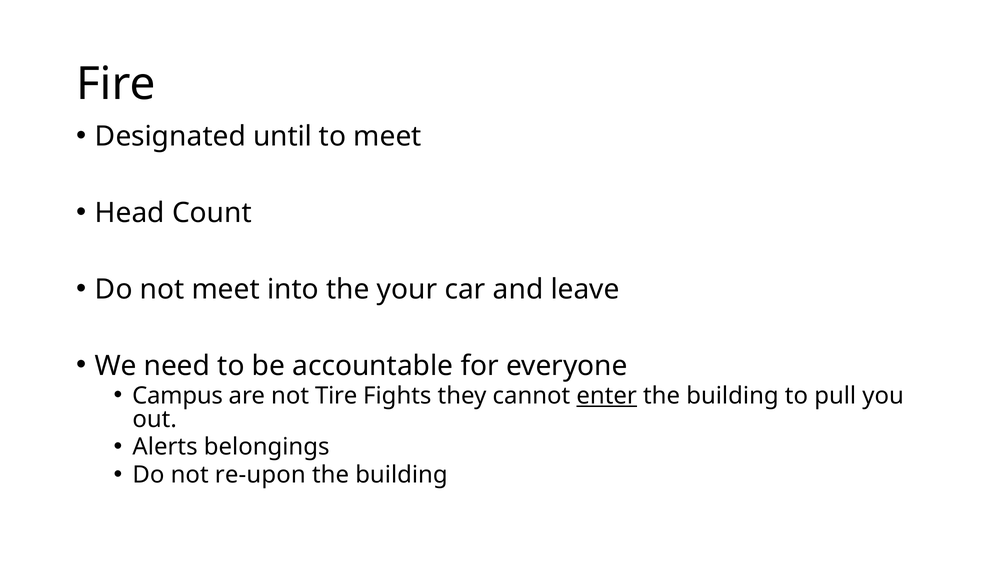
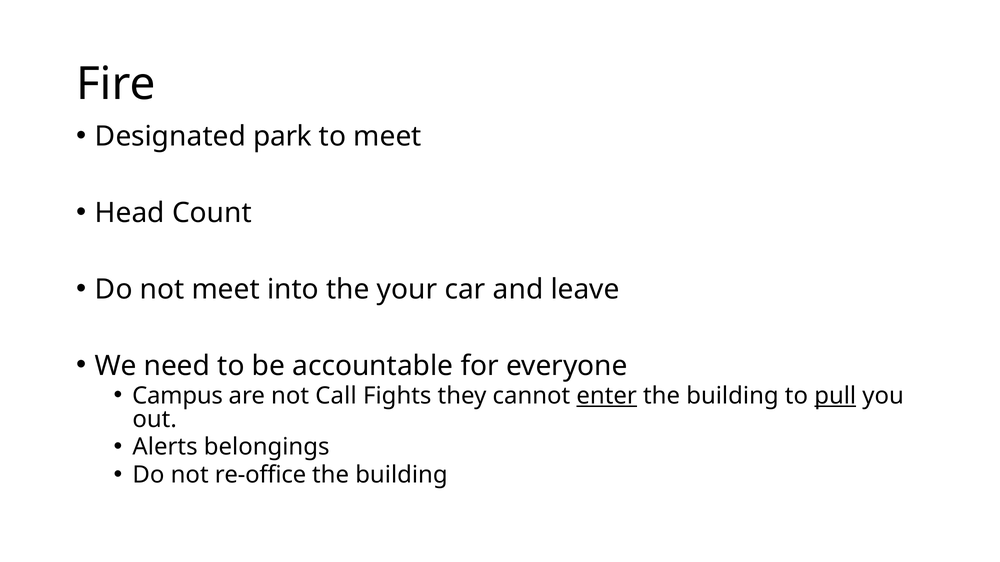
until: until -> park (283, 137)
Tire: Tire -> Call (336, 396)
pull underline: none -> present (835, 396)
re-upon: re-upon -> re-office (260, 475)
